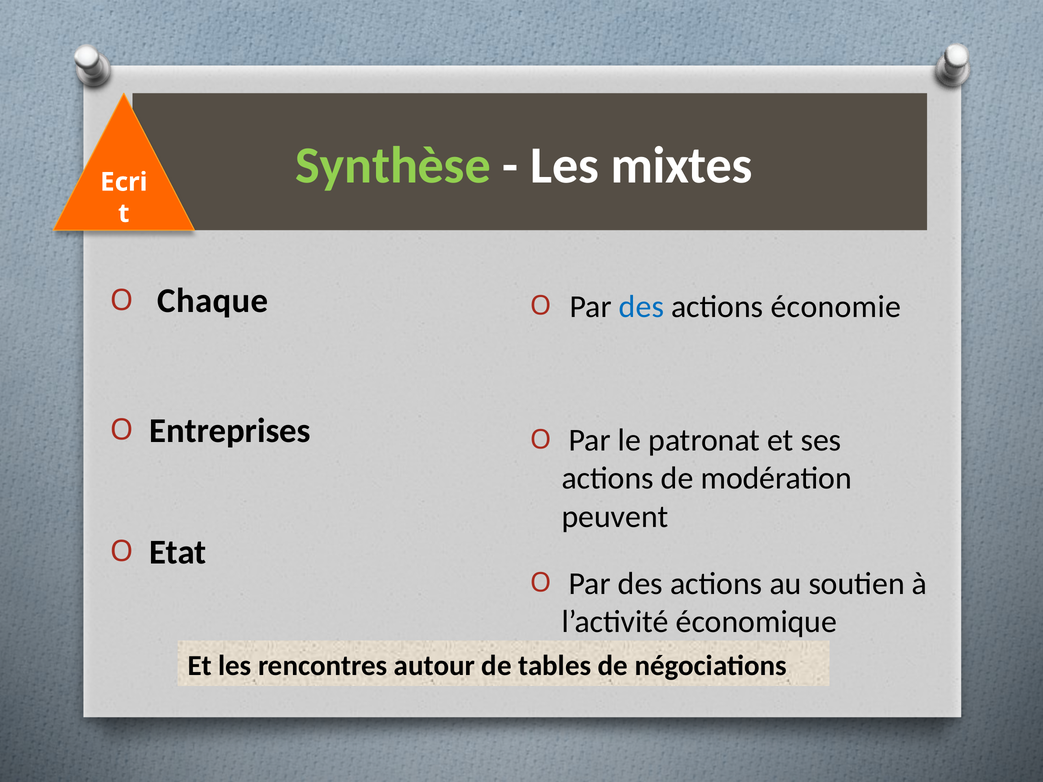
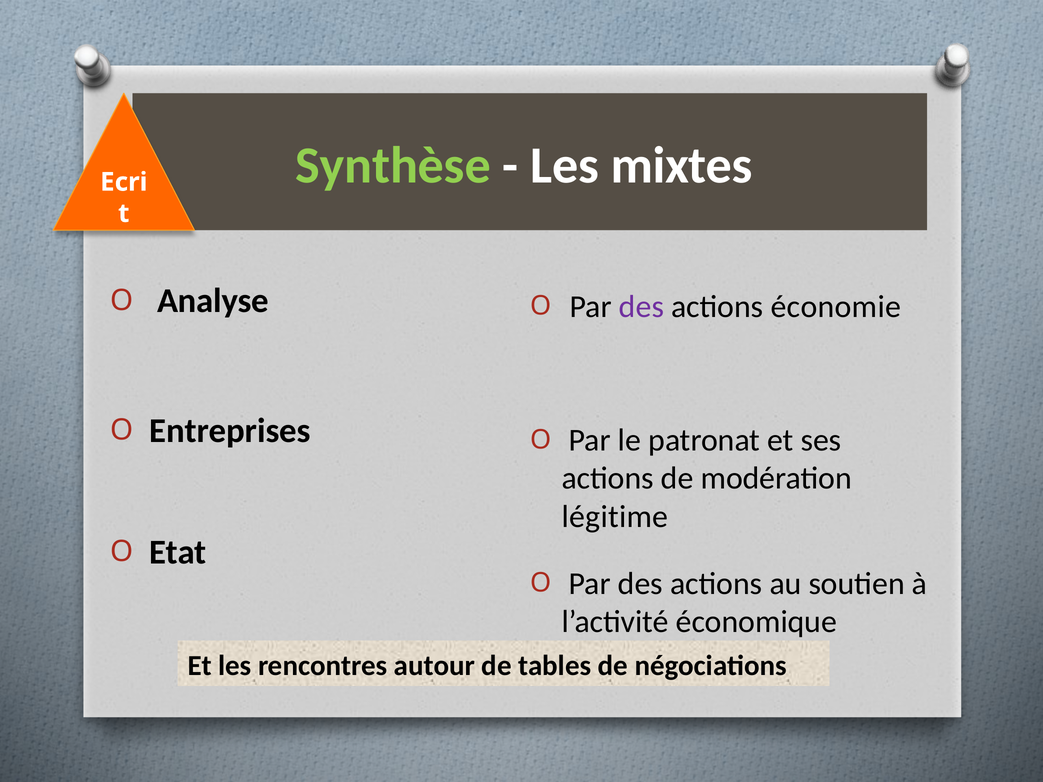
Chaque: Chaque -> Analyse (213, 301)
des colour: blue -> purple (641, 307)
peuvent: peuvent -> légitime (615, 517)
